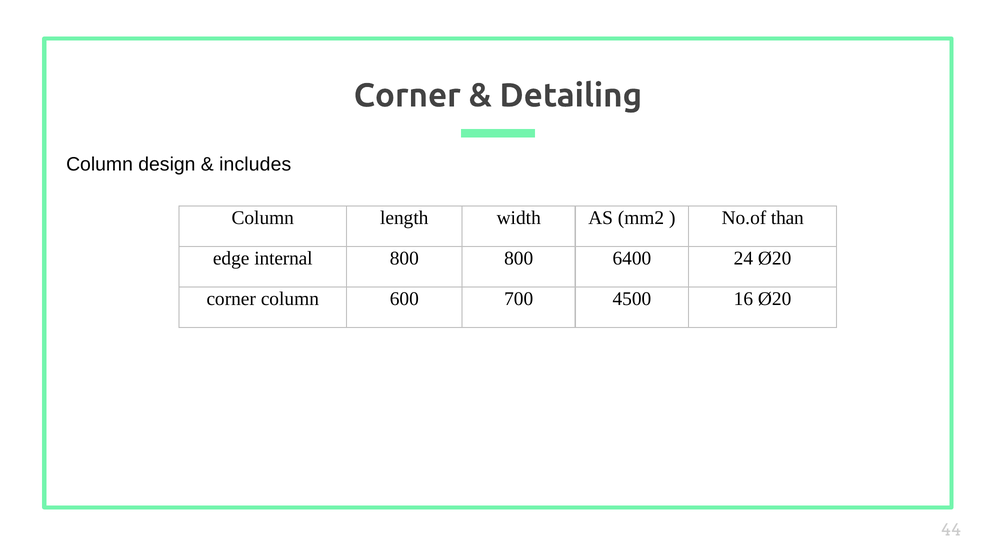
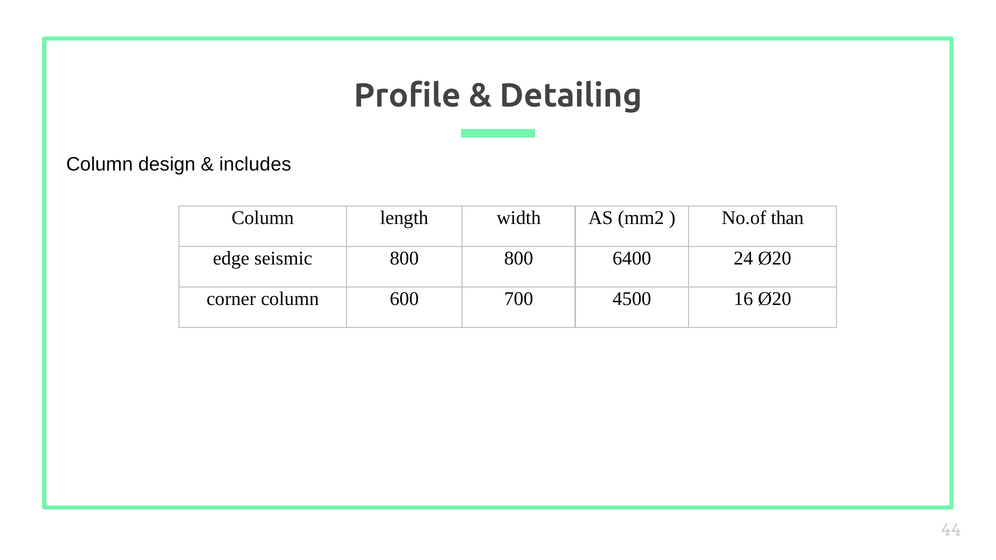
Corner: Corner -> Profile (407, 96)
internal: internal -> seismic (283, 259)
